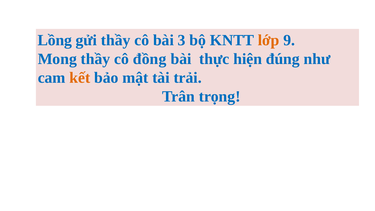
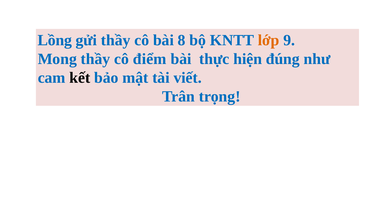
3: 3 -> 8 (182, 40)
đồng: đồng -> điểm (150, 59)
kết colour: orange -> black (80, 78)
trải: trải -> viết (188, 78)
